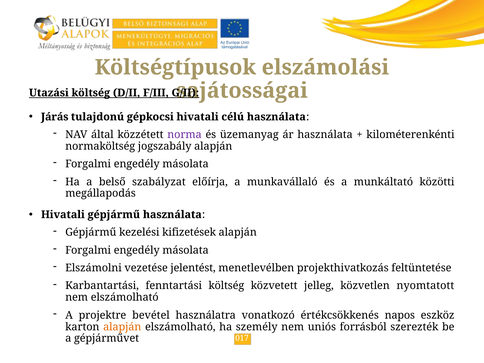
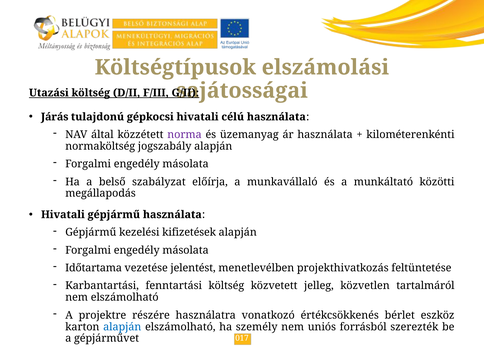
Elszámolni: Elszámolni -> Időtartama (94, 268)
nyomtatott: nyomtatott -> tartalmáról (425, 286)
bevétel: bevétel -> részére (151, 315)
napos: napos -> bérlet (400, 315)
alapján colour: orange -> blue (122, 327)
